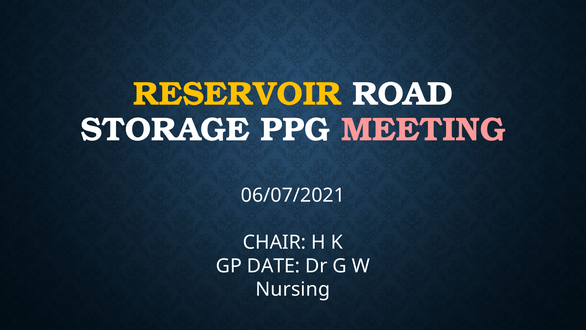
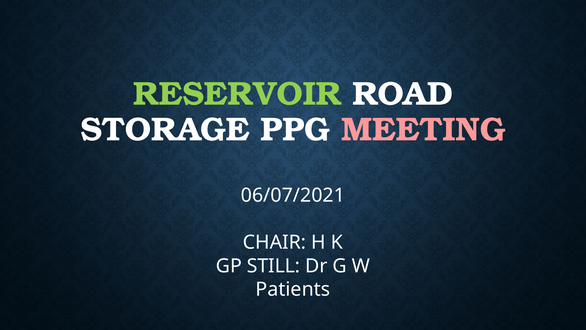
RESERVOIR colour: yellow -> light green (237, 94)
DATE: DATE -> STILL (274, 266)
Nursing: Nursing -> Patients (293, 289)
